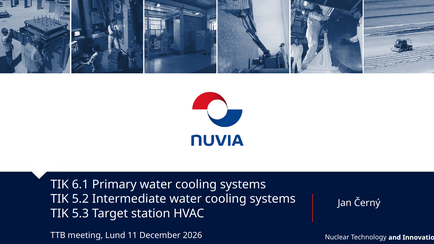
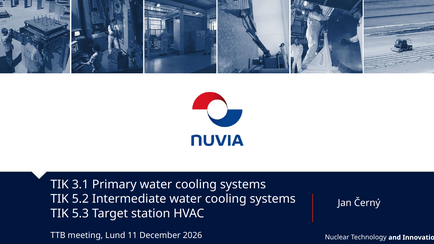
6.1: 6.1 -> 3.1 (80, 185)
